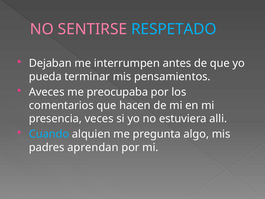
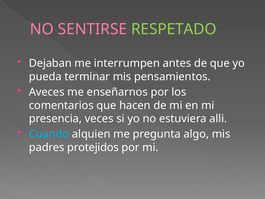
RESPETADO colour: light blue -> light green (174, 29)
preocupaba: preocupaba -> enseñarnos (117, 92)
aprendan: aprendan -> protejidos (93, 147)
